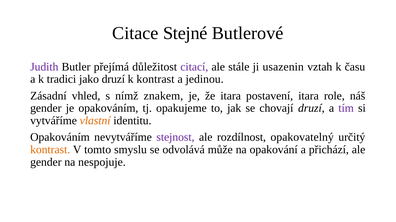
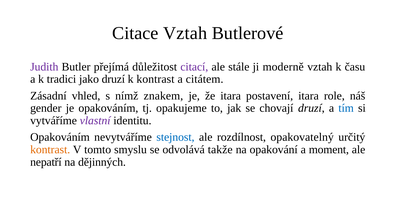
Citace Stejné: Stejné -> Vztah (185, 33)
usazenin: usazenin -> moderně (283, 67)
jedinou: jedinou -> citátem (205, 79)
tím colour: purple -> blue (346, 109)
vlastní colour: orange -> purple (95, 121)
stejnost colour: purple -> blue (175, 138)
může: může -> takže (220, 150)
přichází: přichází -> moment (329, 150)
gender: gender -> nepatří (46, 163)
nespojuje: nespojuje -> dějinných (102, 163)
